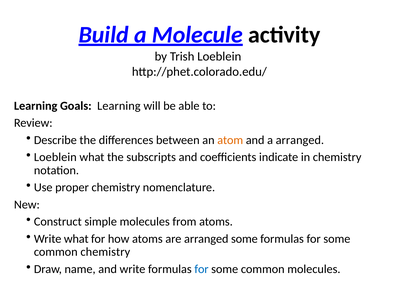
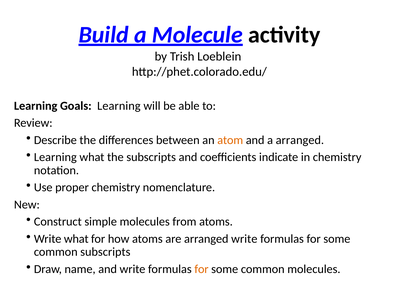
Loeblein: Loeblein -> Learning (55, 157)
arranged some: some -> write (244, 239)
common chemistry: chemistry -> subscripts (105, 252)
for colour: blue -> orange (201, 269)
